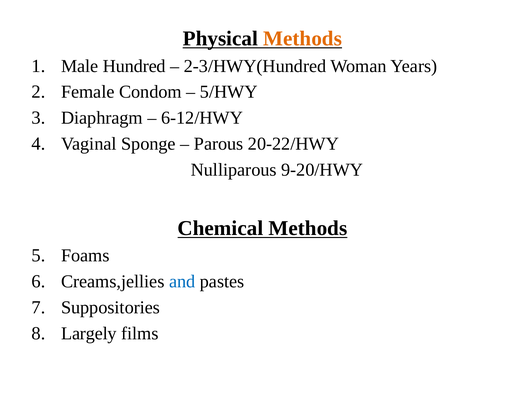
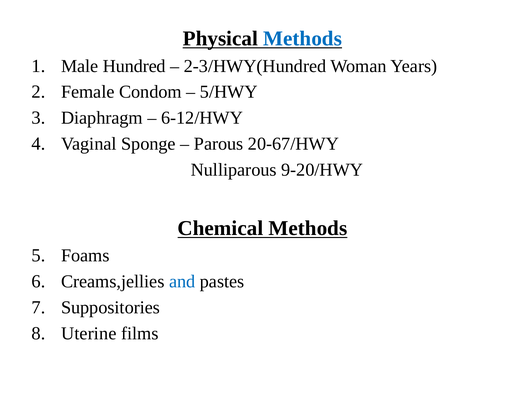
Methods colour: orange -> blue (303, 39)
20-22/HWY: 20-22/HWY -> 20-67/HWY (293, 144)
Largely: Largely -> Uterine (89, 334)
